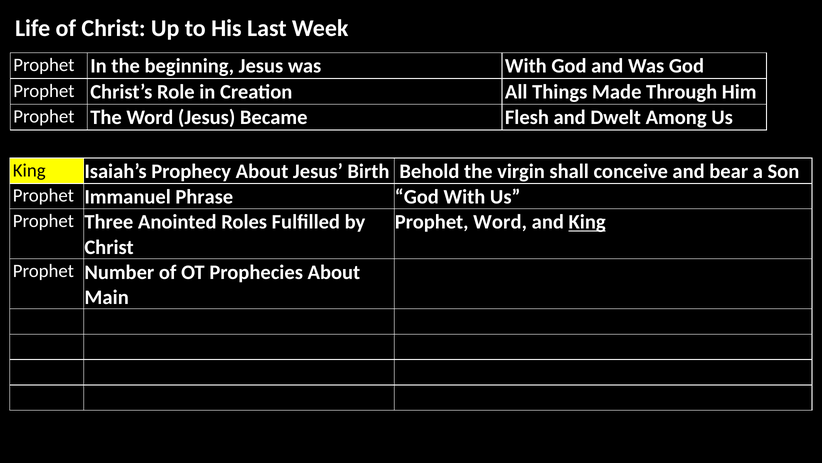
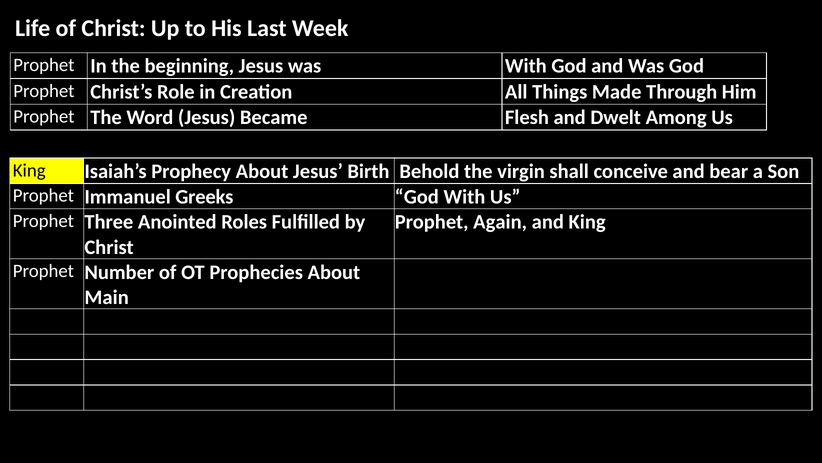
Phrase: Phrase -> Greeks (204, 197)
Prophet Word: Word -> Again (500, 222)
King underline: present -> none (587, 222)
